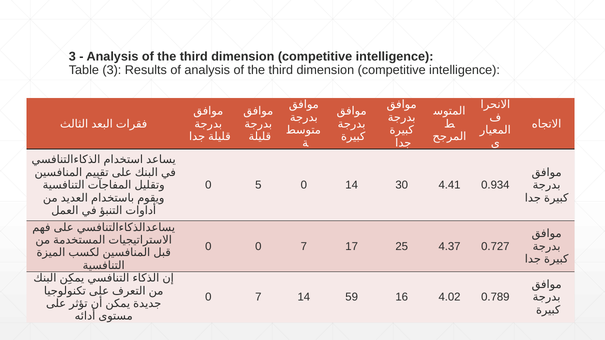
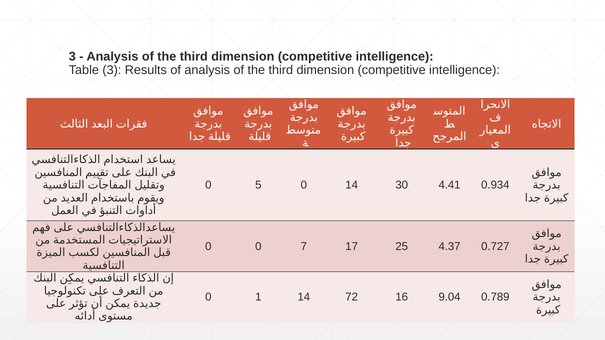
7: 7 -> 1 (258, 297)
59: 59 -> 72 (352, 297)
4.02: 4.02 -> 9.04 (450, 297)
